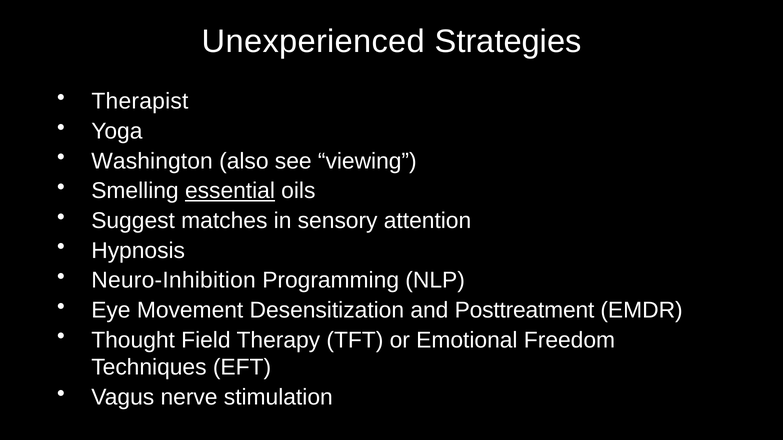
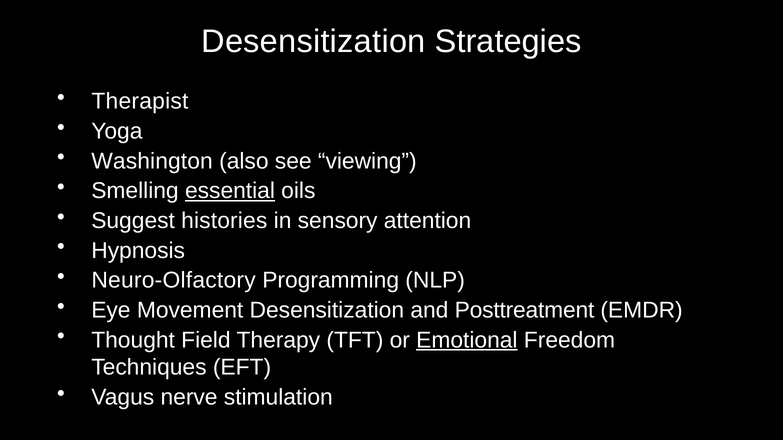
Unexperienced: Unexperienced -> Desensitization (313, 41)
matches: matches -> histories (224, 221)
Neuro-Inhibition: Neuro-Inhibition -> Neuro-Olfactory (174, 281)
Emotional underline: none -> present (467, 340)
